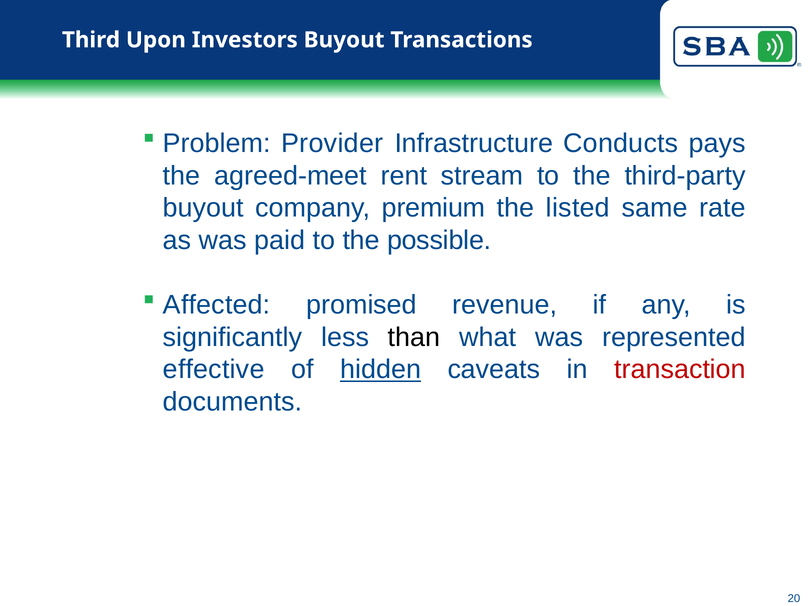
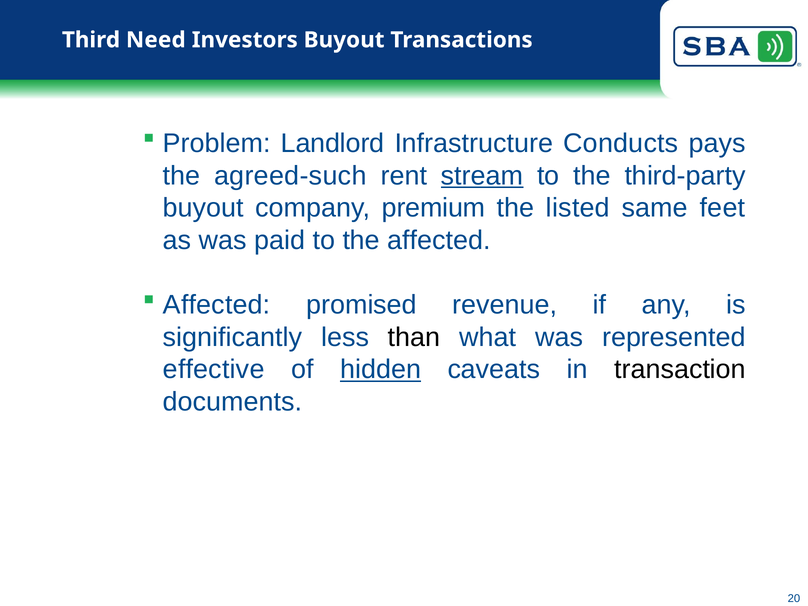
Upon: Upon -> Need (156, 40)
Provider: Provider -> Landlord (333, 143)
agreed-meet: agreed-meet -> agreed-such (290, 176)
stream underline: none -> present (482, 176)
rate: rate -> feet (722, 208)
the possible: possible -> affected (439, 240)
transaction colour: red -> black (680, 370)
